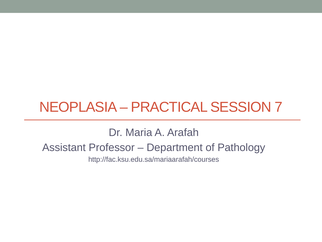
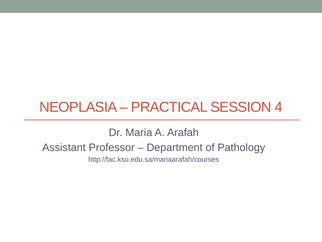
7: 7 -> 4 (279, 107)
